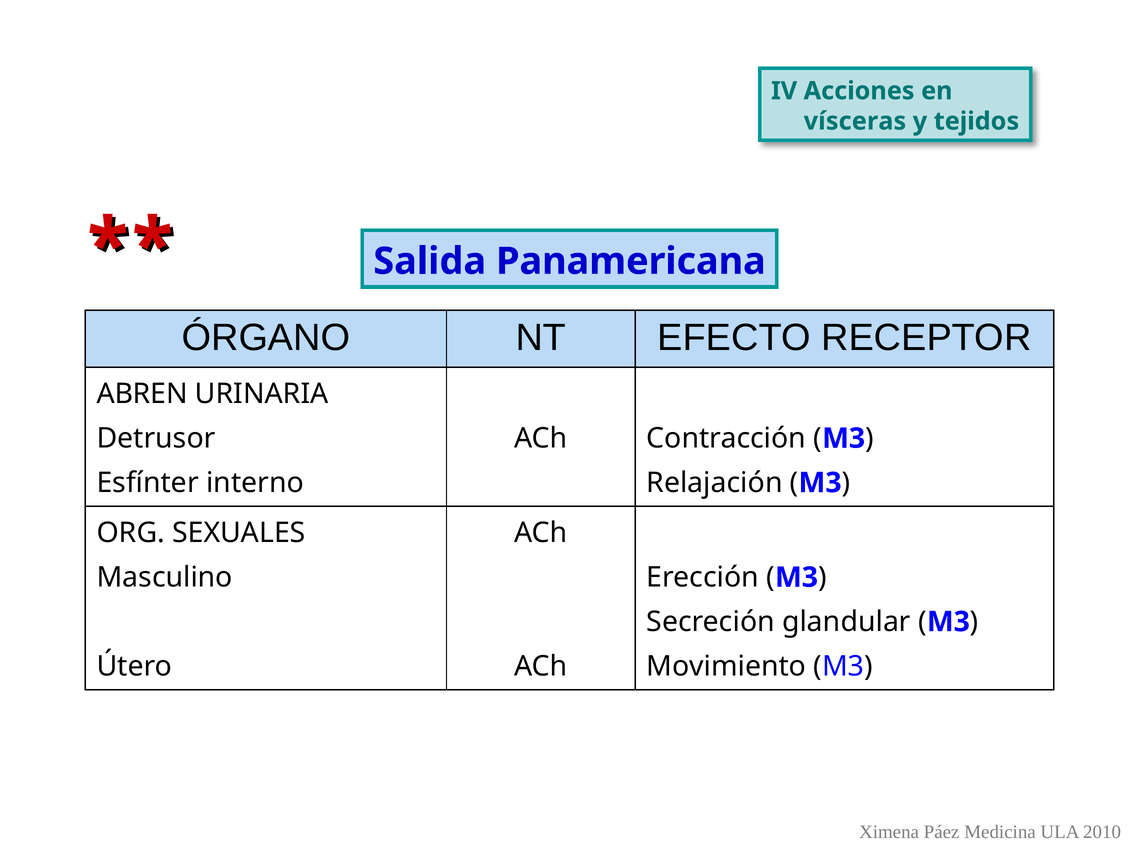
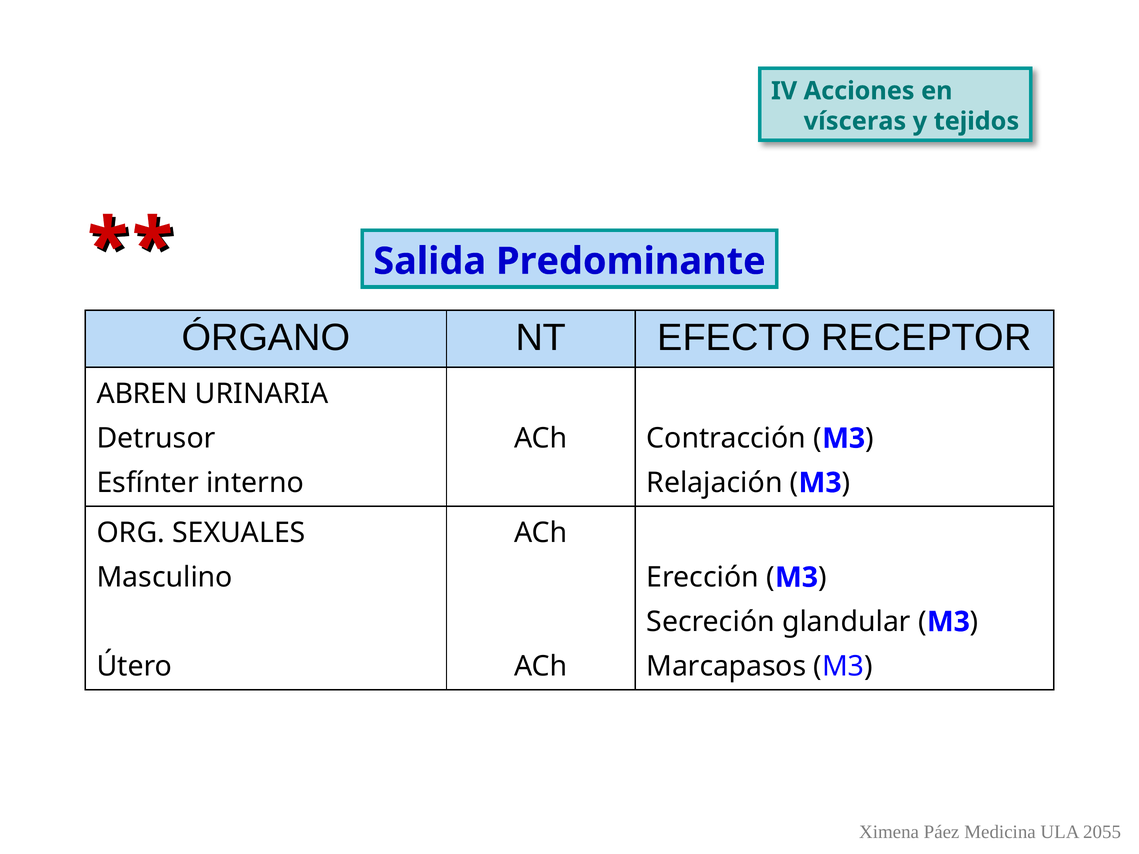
Panamericana: Panamericana -> Predominante (631, 261)
Movimiento: Movimiento -> Marcapasos (726, 666)
2010: 2010 -> 2055 (1102, 832)
